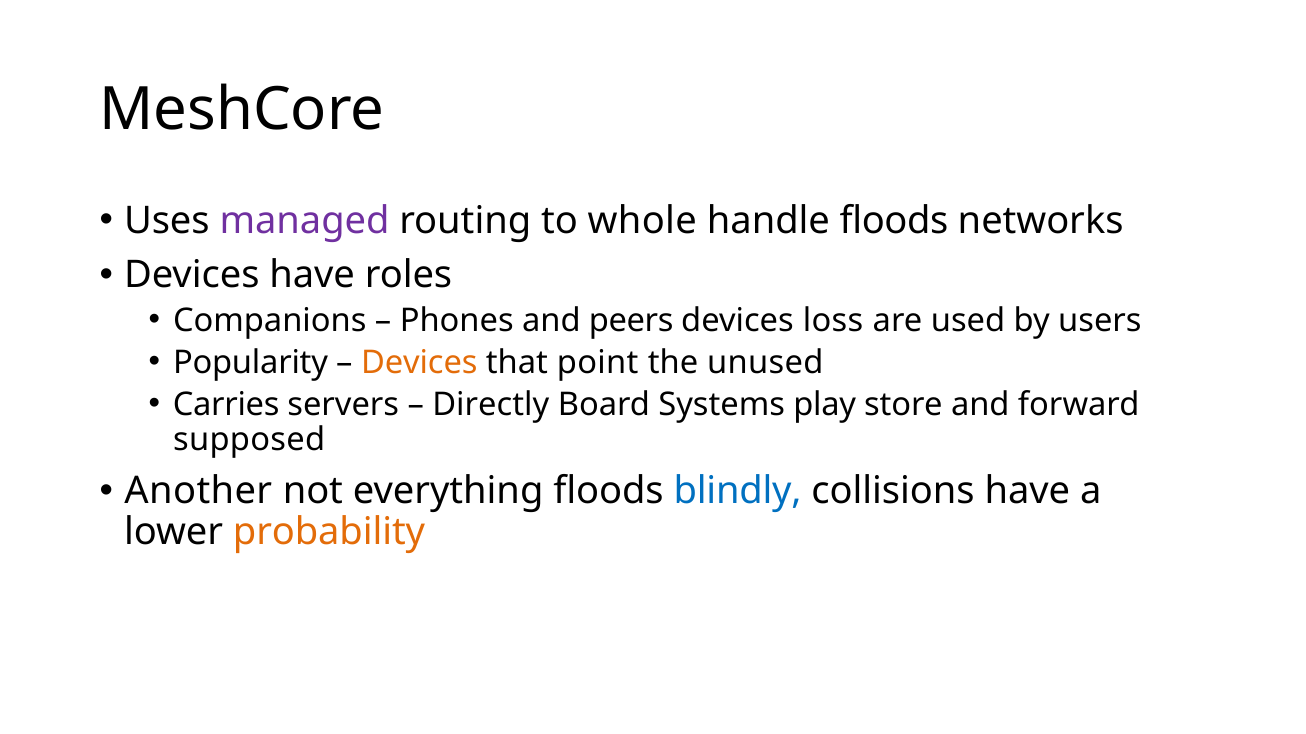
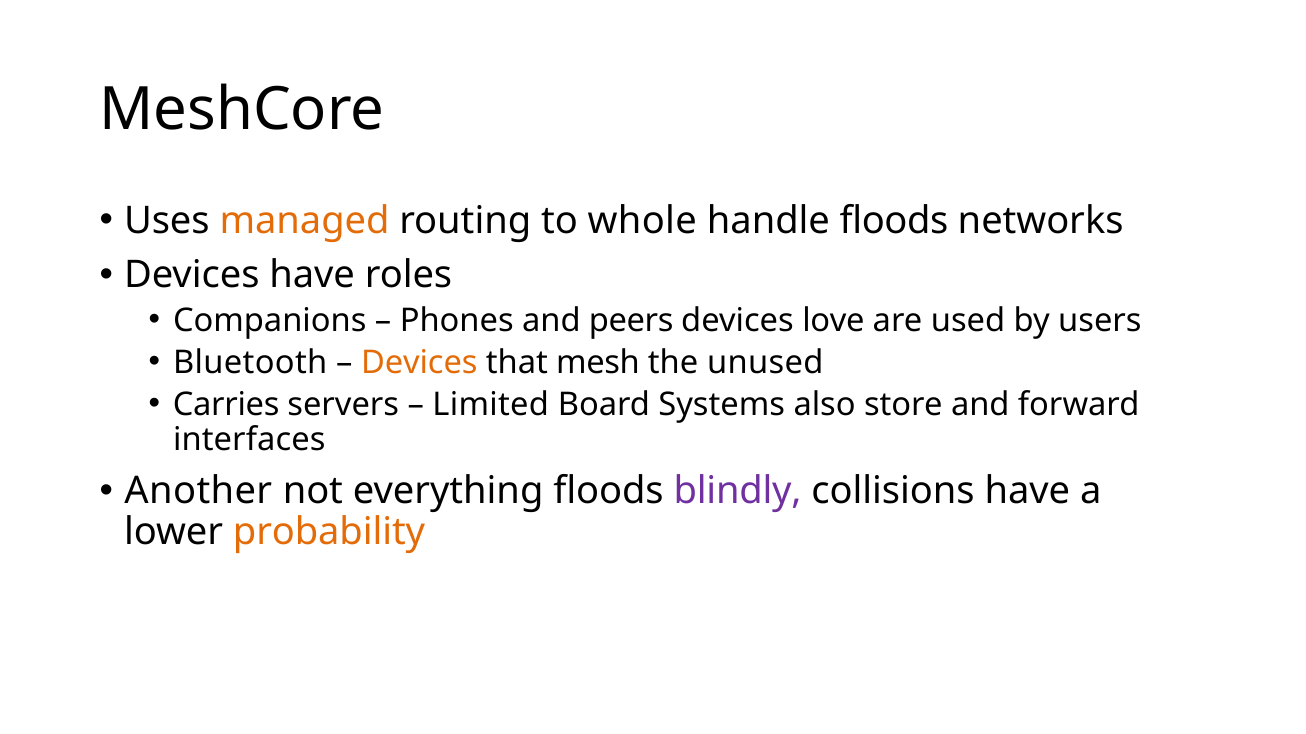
managed colour: purple -> orange (305, 221)
loss: loss -> love (833, 321)
Popularity: Popularity -> Bluetooth (250, 363)
point: point -> mesh (598, 363)
Directly: Directly -> Limited (491, 405)
play: play -> also (825, 405)
supposed: supposed -> interfaces (249, 440)
blindly colour: blue -> purple (738, 492)
